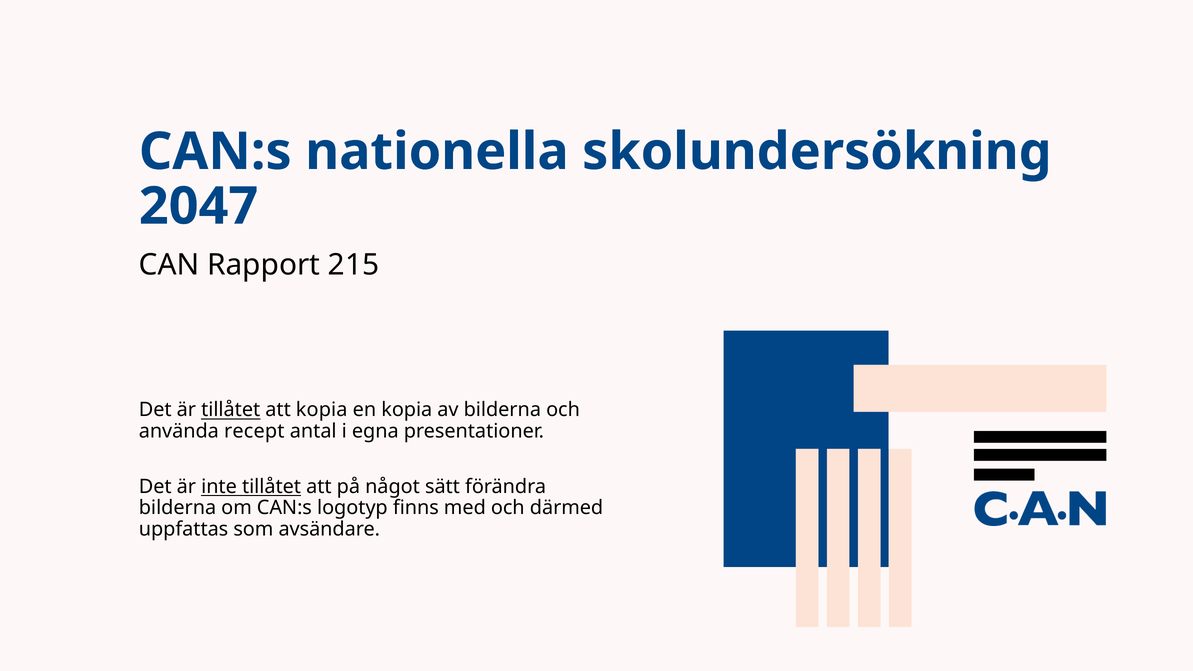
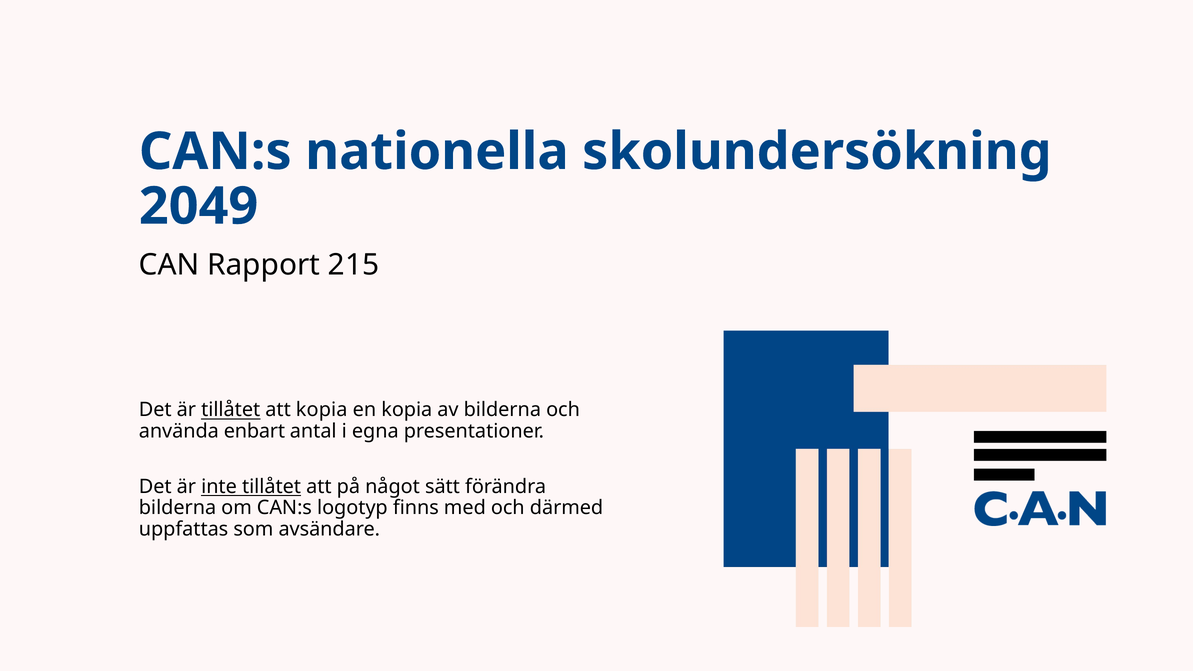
2047: 2047 -> 2049 (199, 206)
recept: recept -> enbart (254, 431)
